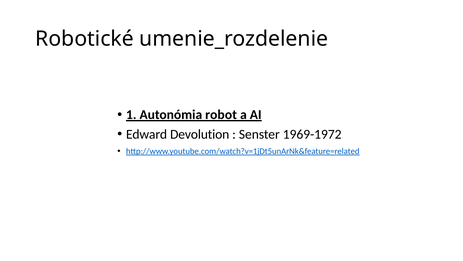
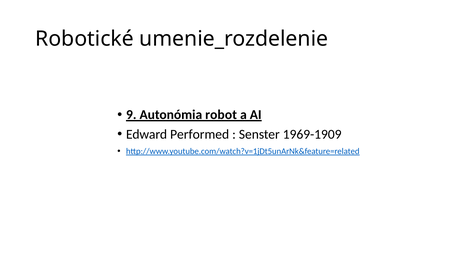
1: 1 -> 9 (131, 115)
Devolution: Devolution -> Performed (200, 134)
1969-1972: 1969-1972 -> 1969-1909 (312, 134)
